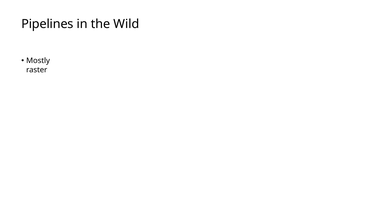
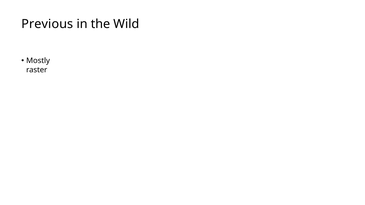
Pipelines: Pipelines -> Previous (47, 24)
